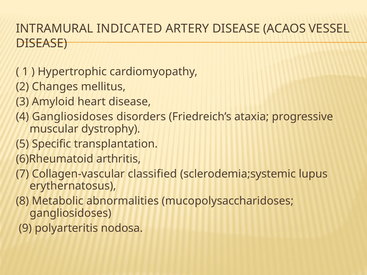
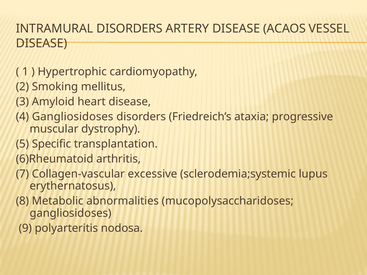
INTRAMURAL INDICATED: INDICATED -> DISORDERS (130, 29)
Changes: Changes -> Smoking (55, 87)
classified: classified -> excessive (152, 174)
